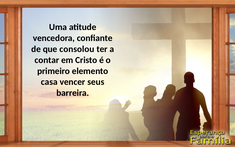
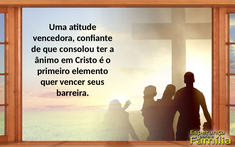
contar: contar -> ânimo (47, 60)
casa: casa -> quer (49, 82)
